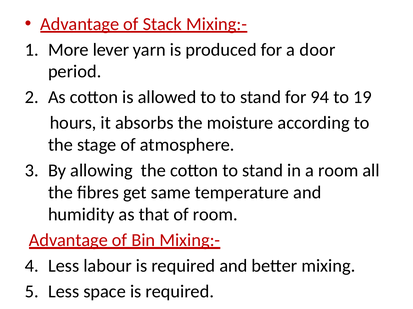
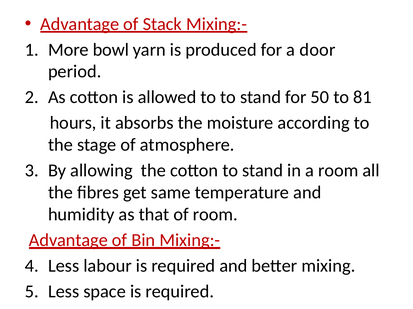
lever: lever -> bowl (111, 50)
94: 94 -> 50 (320, 97)
19: 19 -> 81 (363, 97)
